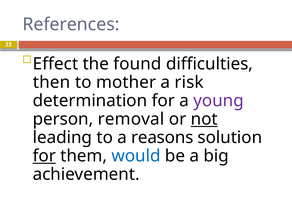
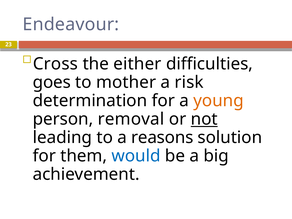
References: References -> Endeavour (71, 24)
Effect: Effect -> Cross (55, 64)
found: found -> either (137, 64)
then: then -> goes (52, 82)
young colour: purple -> orange (219, 101)
for underline: present -> none (44, 156)
